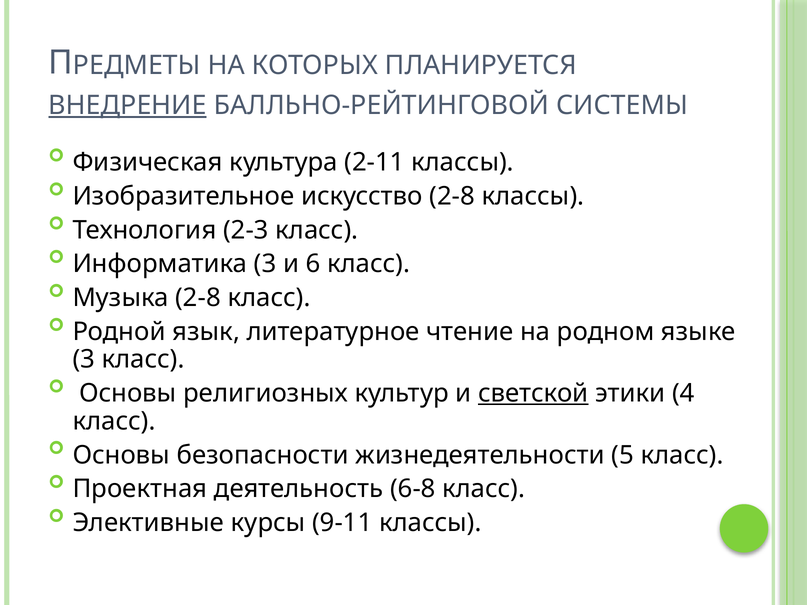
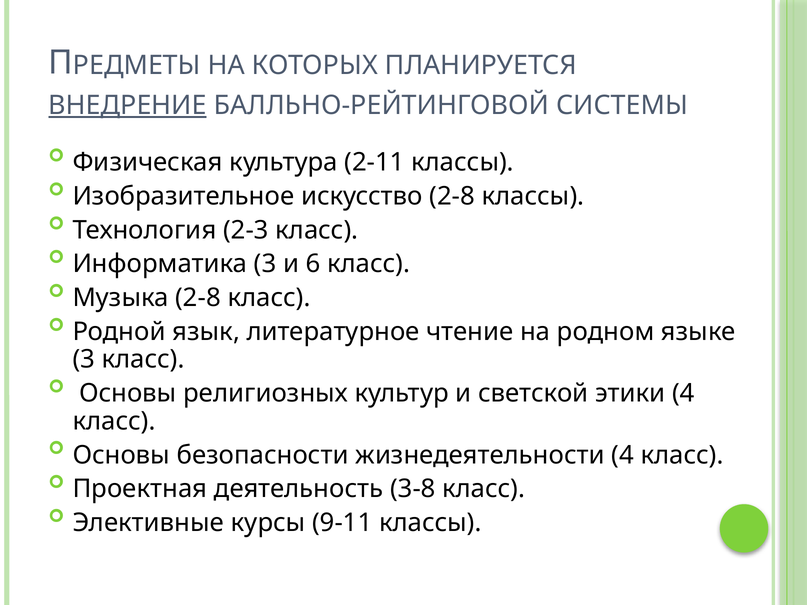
светской underline: present -> none (533, 394)
жизнедеятельности 5: 5 -> 4 (623, 455)
6-8: 6-8 -> 3-8 (413, 489)
